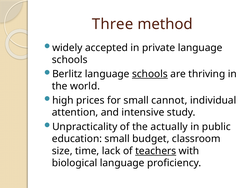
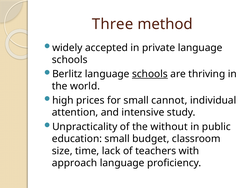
actually: actually -> without (169, 127)
teachers underline: present -> none (156, 151)
biological: biological -> approach (75, 163)
